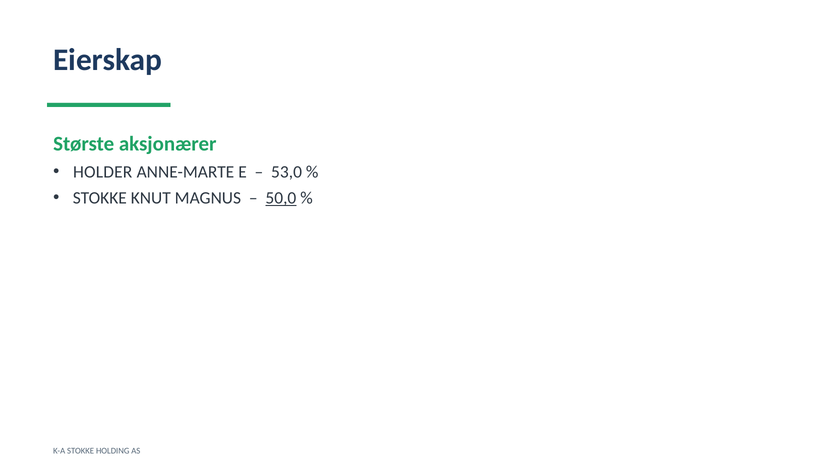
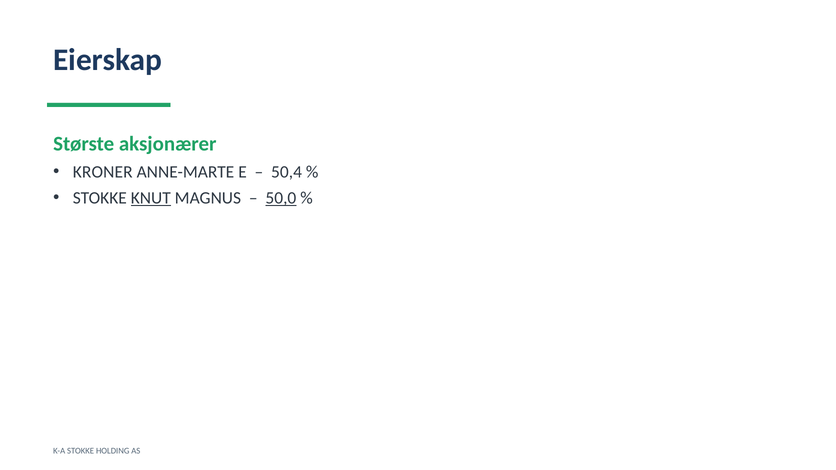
HOLDER: HOLDER -> KRONER (103, 172)
53,0: 53,0 -> 50,4 (287, 172)
KNUT underline: none -> present (151, 198)
